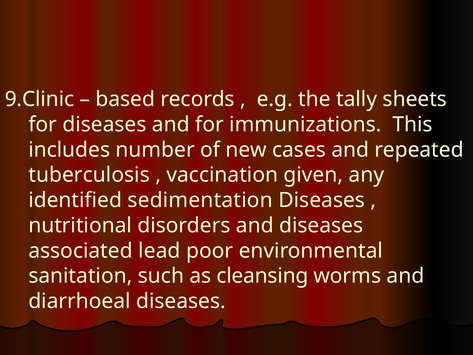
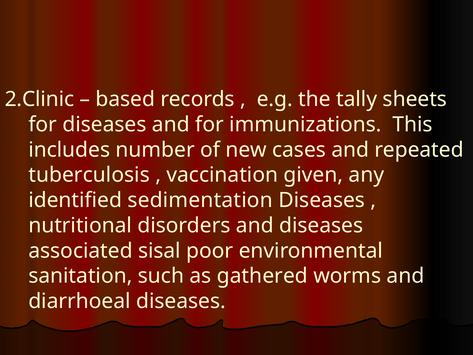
9.Clinic: 9.Clinic -> 2.Clinic (39, 99)
lead: lead -> sisal (159, 251)
cleansing: cleansing -> gathered (262, 276)
